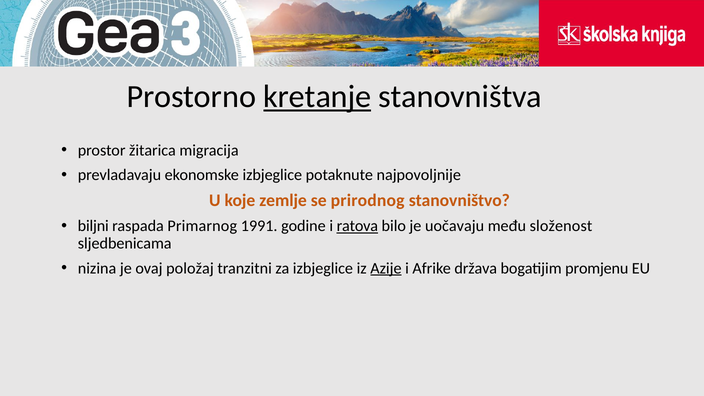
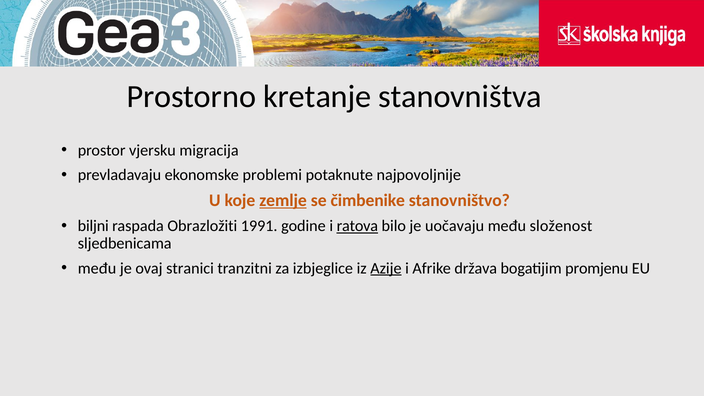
kretanje underline: present -> none (317, 97)
žitarica: žitarica -> vjersku (152, 150)
ekonomske izbjeglice: izbjeglice -> problemi (272, 175)
zemlje underline: none -> present (283, 201)
prirodnog: prirodnog -> čimbenike (368, 201)
Primarnog: Primarnog -> Obrazložiti (202, 226)
nizina: nizina -> među (97, 268)
položaj: položaj -> stranici (190, 268)
